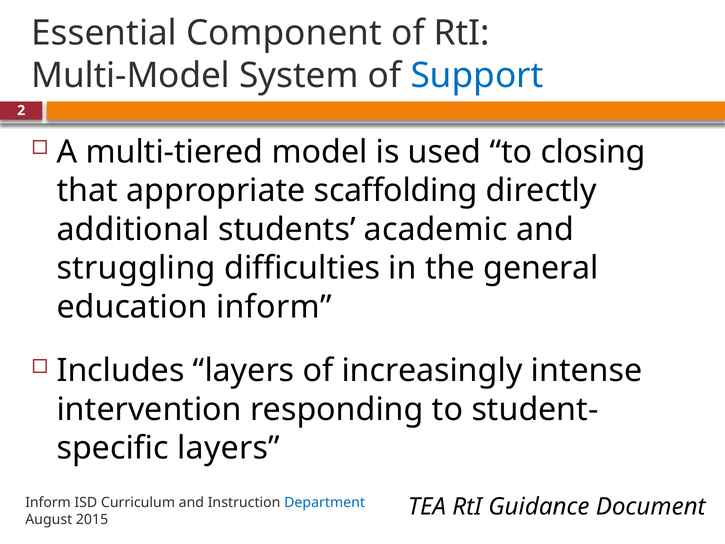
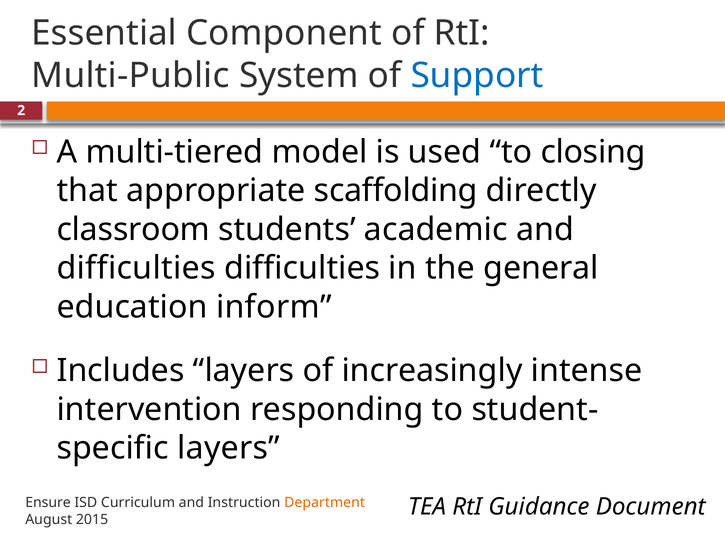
Multi-Model: Multi-Model -> Multi-Public (130, 76)
additional: additional -> classroom (133, 229)
struggling: struggling -> difficulties (136, 268)
Inform: Inform -> Ensure (48, 502)
Department colour: blue -> orange (325, 502)
